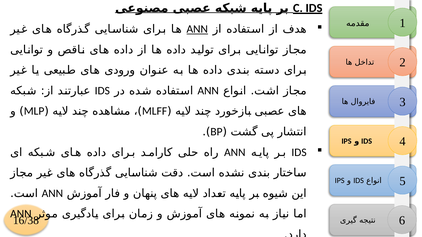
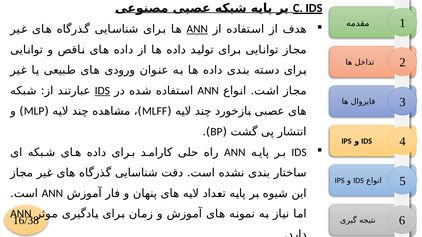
IDS underline: none -> present (102, 91)
